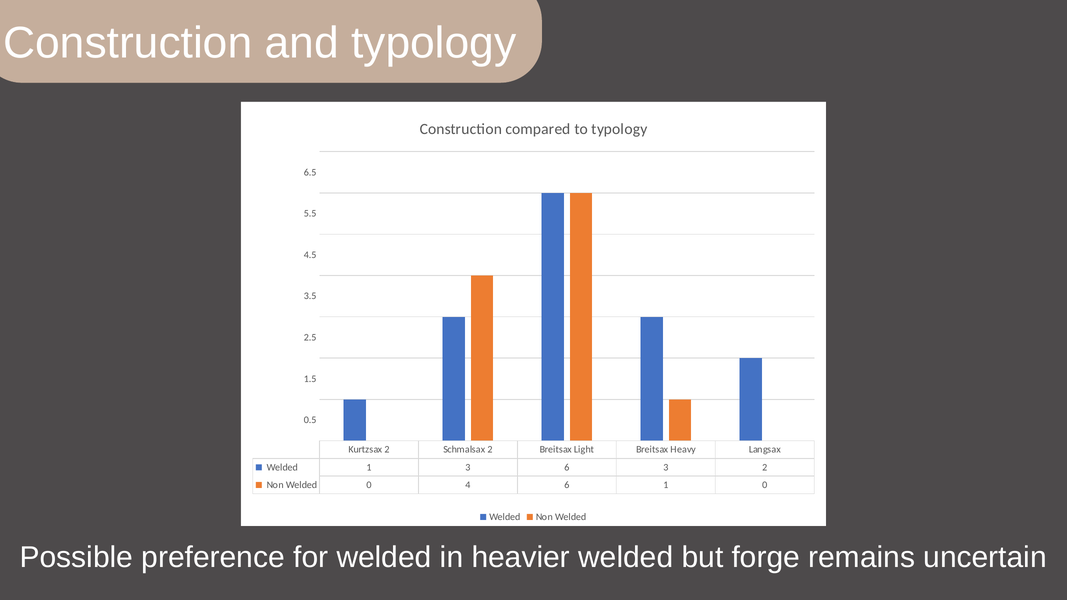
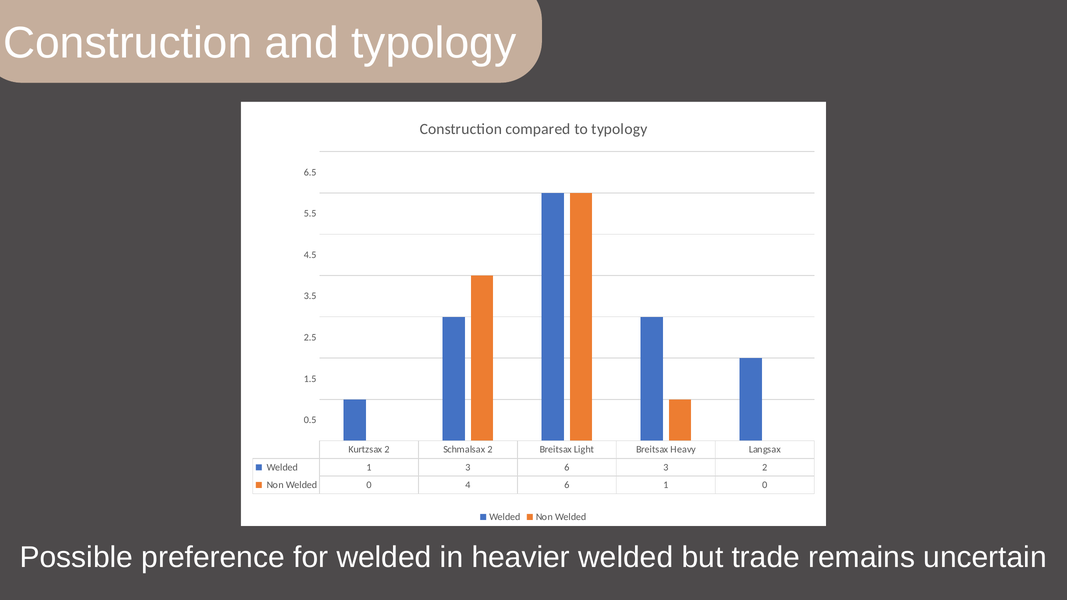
forge: forge -> trade (766, 558)
